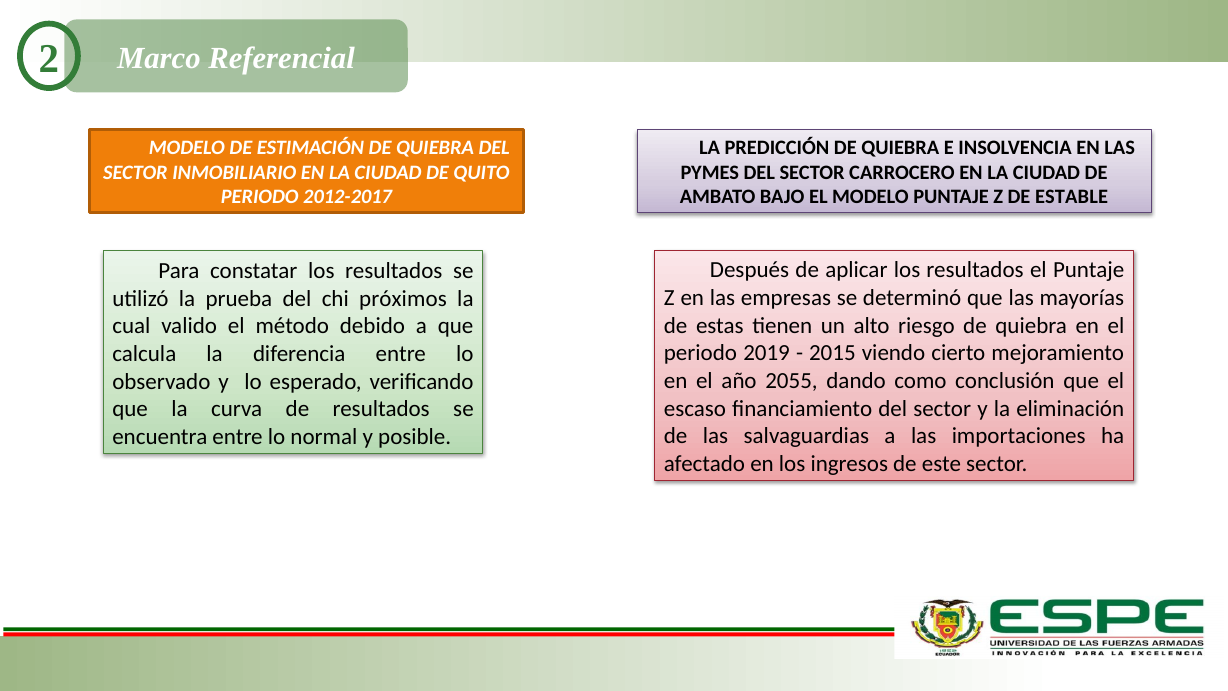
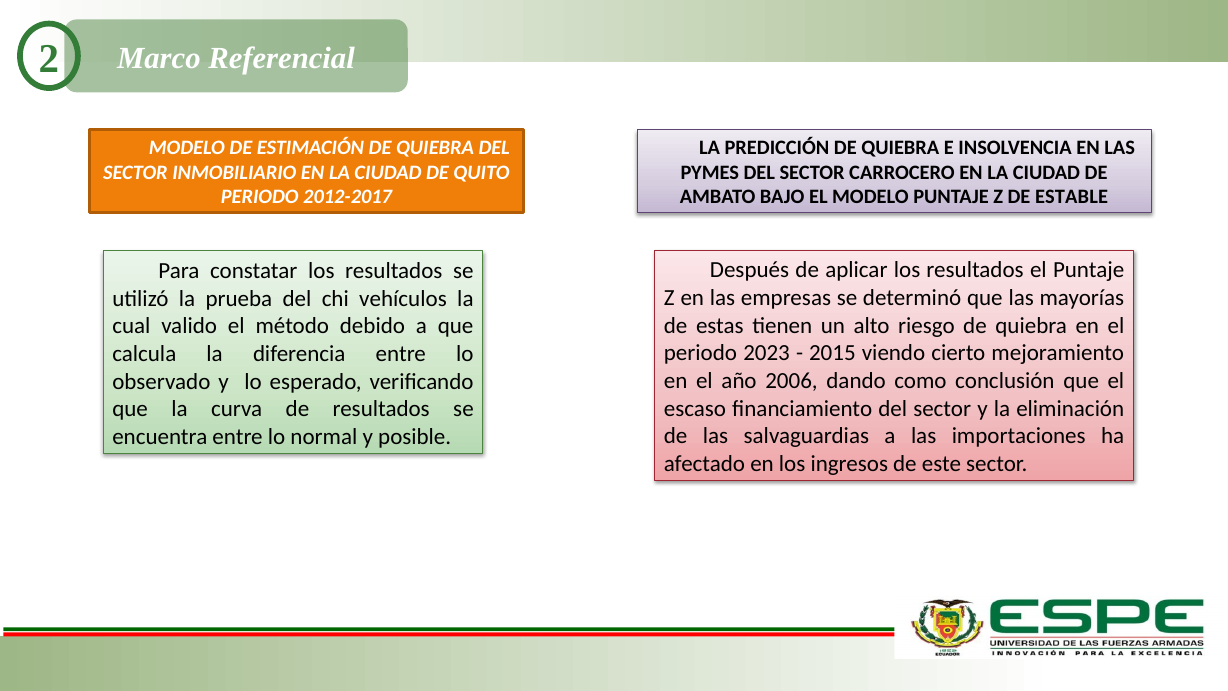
próximos: próximos -> vehículos (403, 298)
2019: 2019 -> 2023 (767, 353)
2055: 2055 -> 2006 (791, 381)
